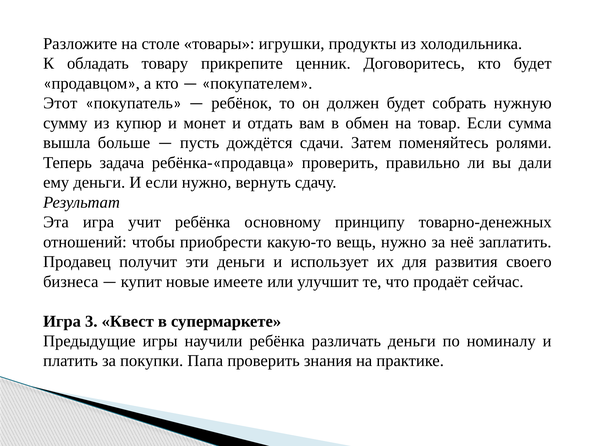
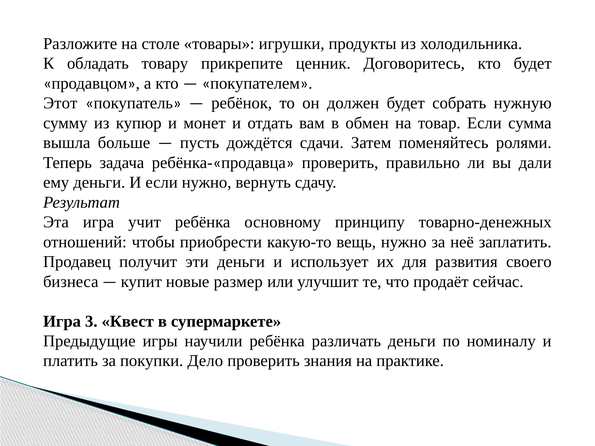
имеете: имеете -> размер (238, 282)
Папа: Папа -> Дело (205, 361)
